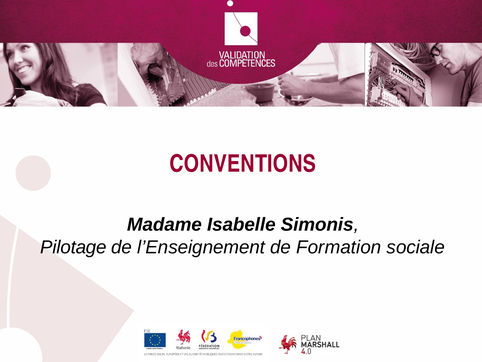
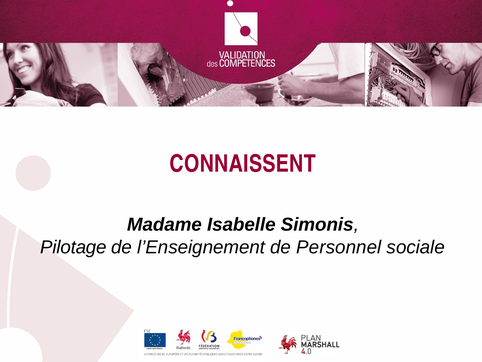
CONVENTIONS: CONVENTIONS -> CONNAISSENT (243, 164)
Formation: Formation -> Personnel (339, 247)
